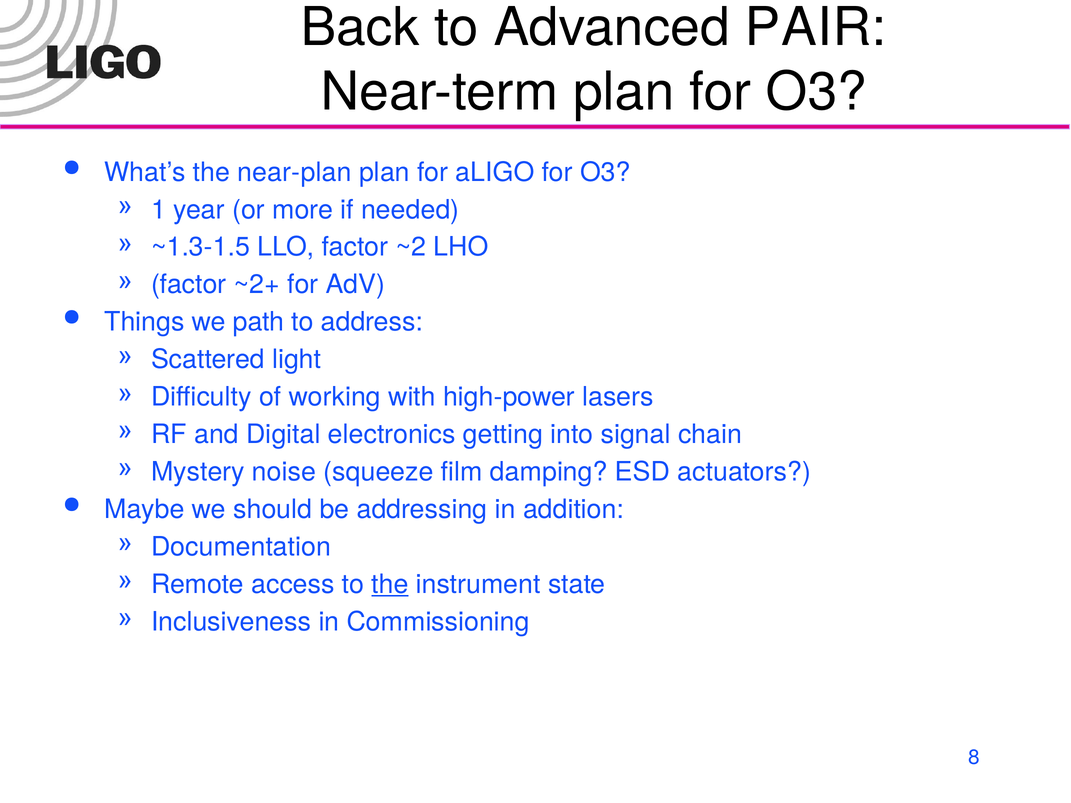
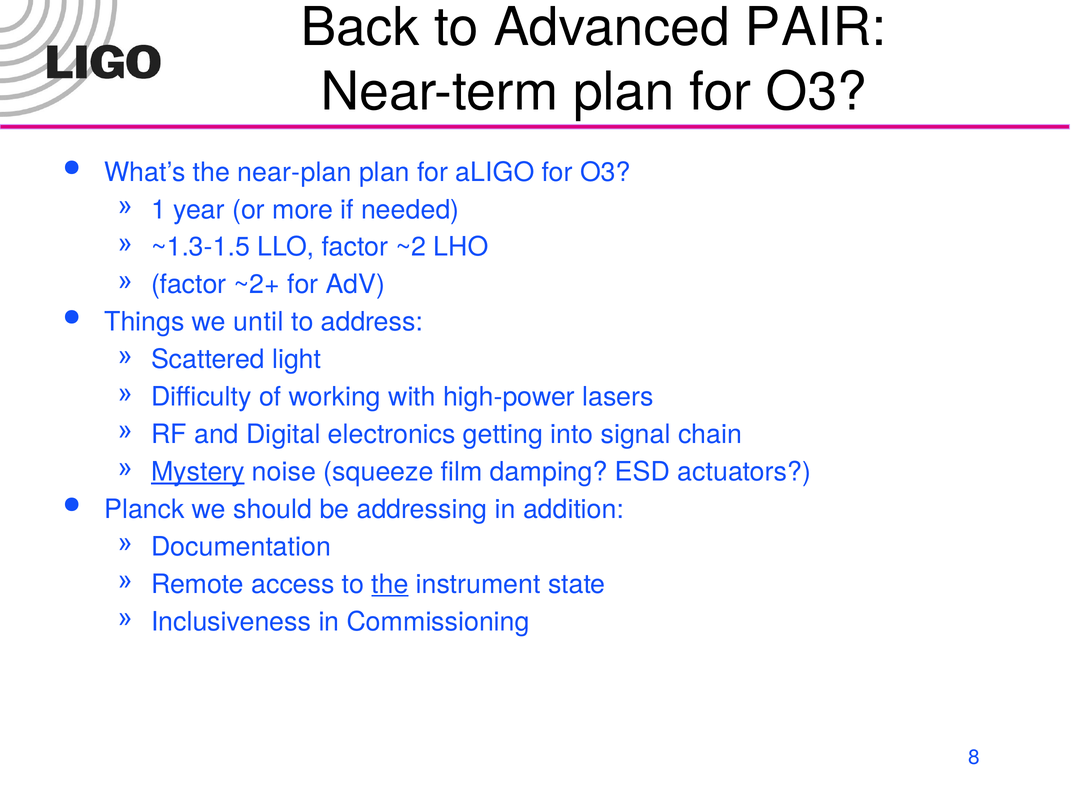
path: path -> until (258, 322)
Mystery underline: none -> present (198, 472)
Maybe: Maybe -> Planck (144, 510)
